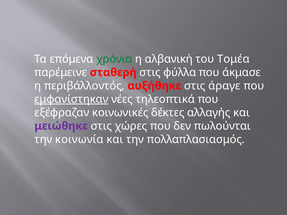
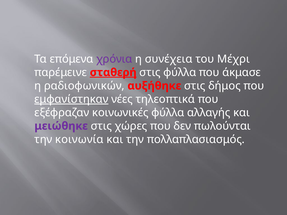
χρόνια colour: green -> purple (114, 59)
αλβανική: αλβανική -> συνέχεια (169, 59)
Τομέα: Τομέα -> Μέχρι (233, 59)
σταθερή underline: none -> present (113, 73)
περιβάλλοντός: περιβάλλοντός -> ραδιοφωνικών (84, 86)
άραγε: άραγε -> δήμος (224, 86)
κοινωνικές δέκτες: δέκτες -> φύλλα (168, 113)
